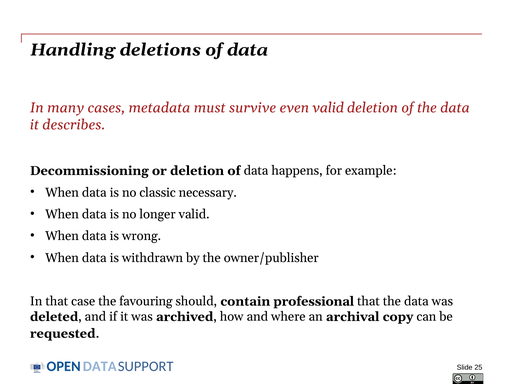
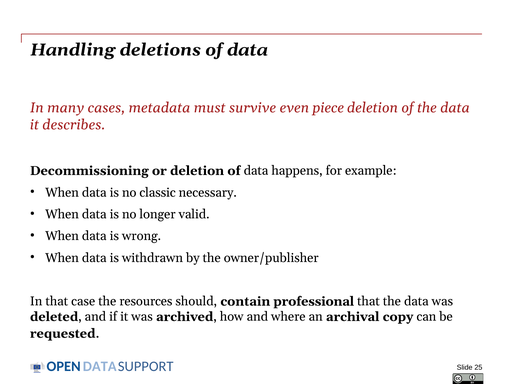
even valid: valid -> piece (328, 108)
favouring: favouring -> resources (146, 301)
